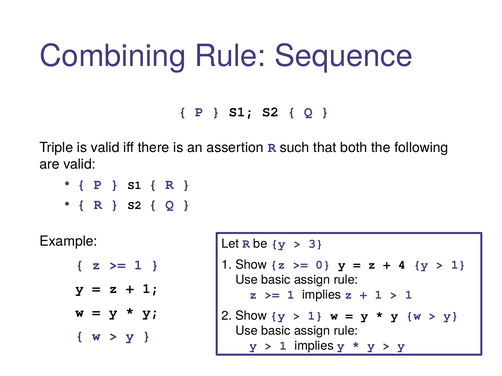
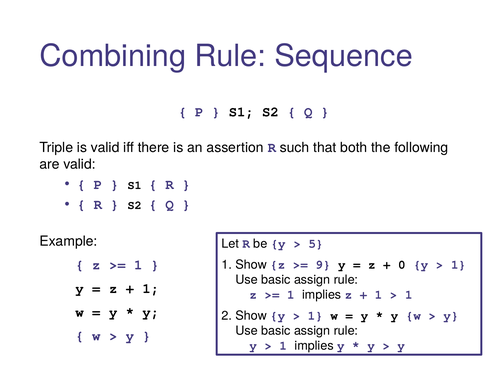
3: 3 -> 5 (316, 244)
0: 0 -> 9 (323, 265)
4: 4 -> 0 (402, 265)
